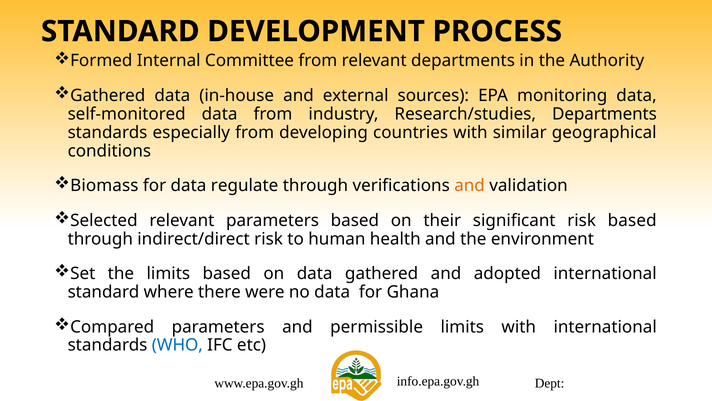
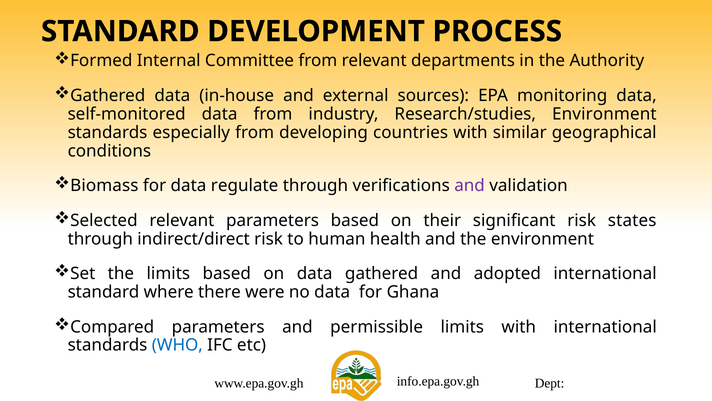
Research/studies Departments: Departments -> Environment (604, 114)
and colour: orange -> purple (470, 185)
risk based: based -> states (632, 220)
